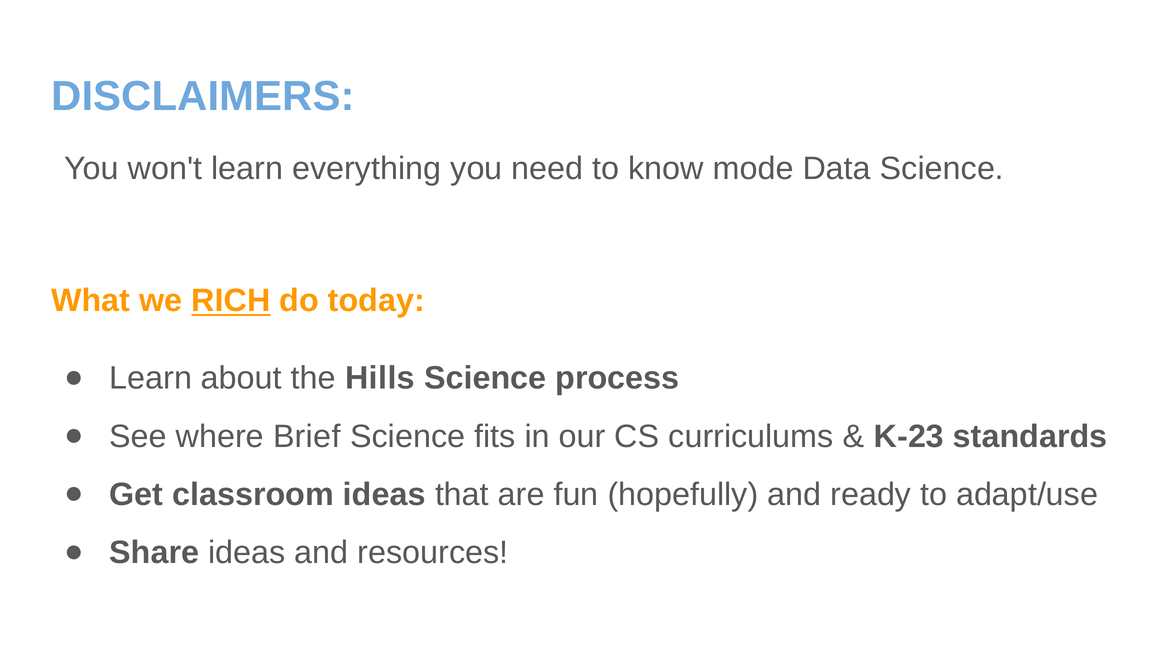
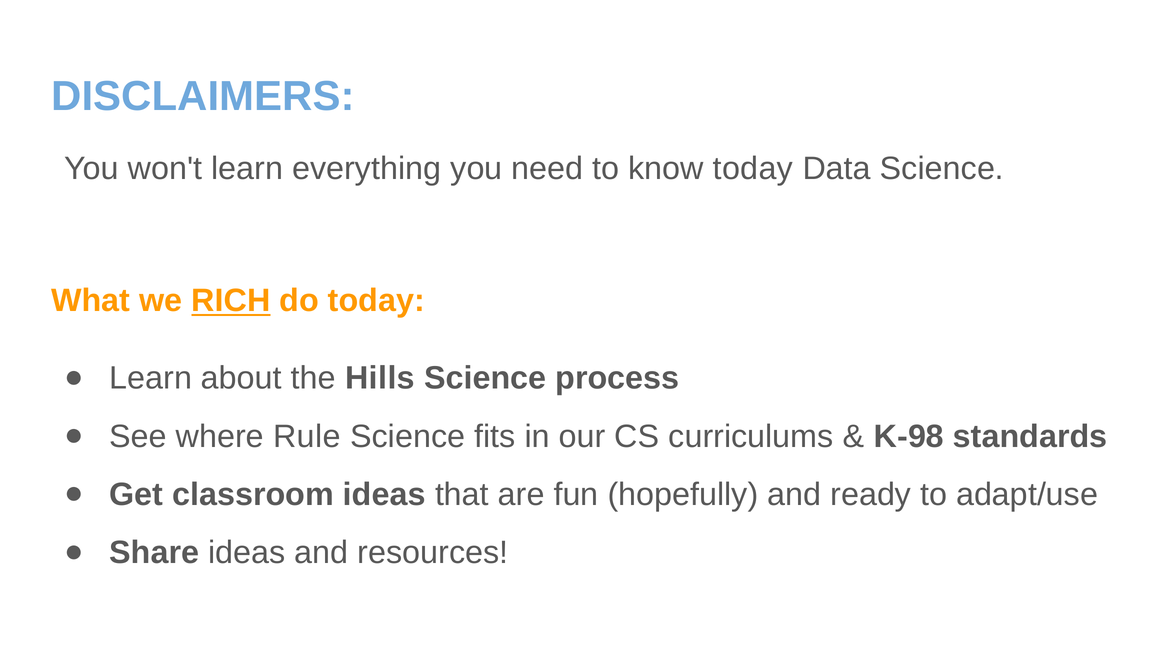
know mode: mode -> today (753, 168)
Brief: Brief -> Rule (307, 437)
K-23: K-23 -> K-98 (909, 437)
